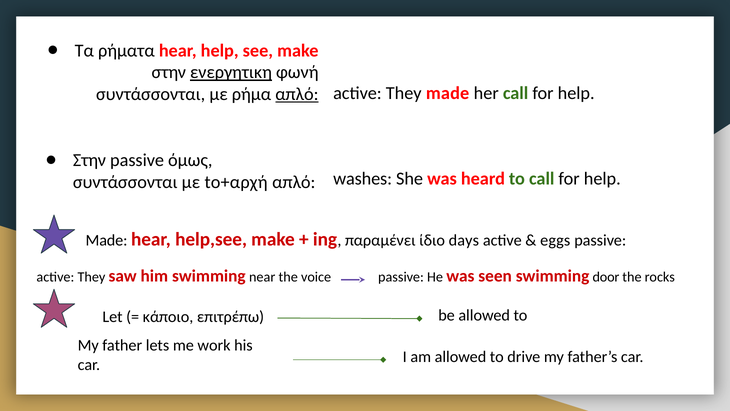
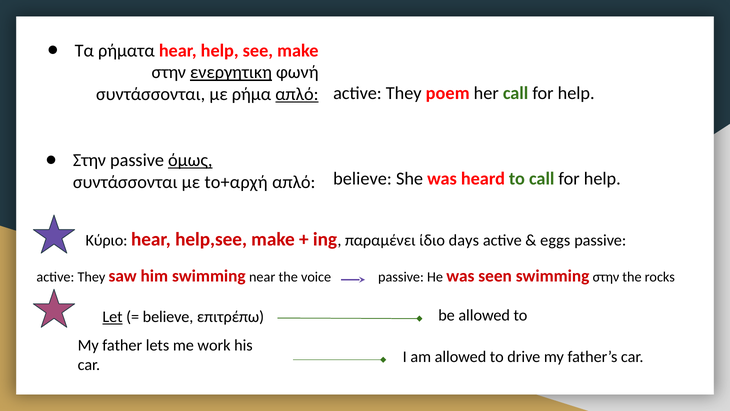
They made: made -> poem (448, 93)
όμως underline: none -> present (190, 160)
washes: washes -> believe (363, 178)
Made: Made -> Κύριο (107, 240)
swimming door: door -> στην (606, 277)
Let underline: none -> present (113, 317)
κάποιο: κάποιο -> believe (168, 317)
